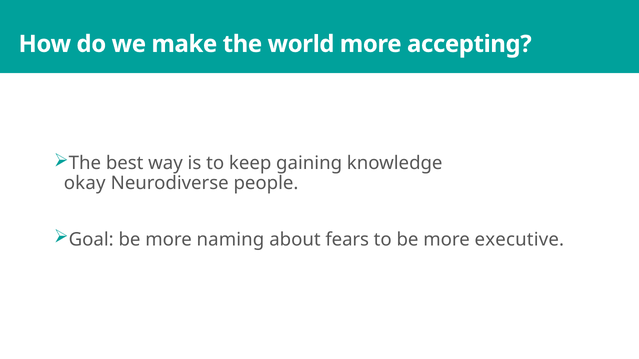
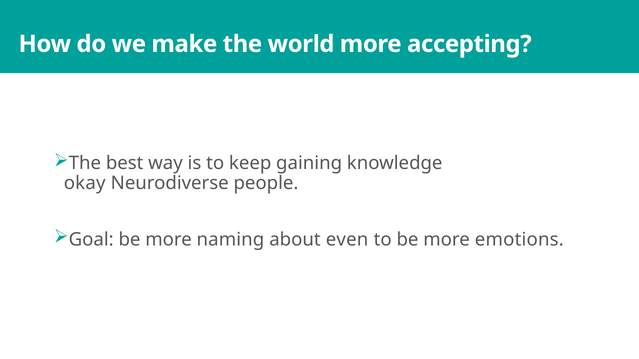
fears: fears -> even (347, 240)
executive: executive -> emotions (519, 240)
